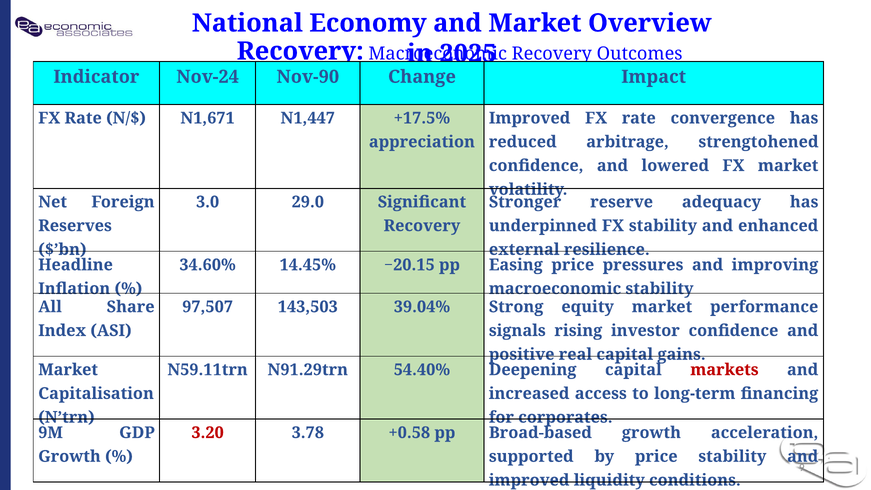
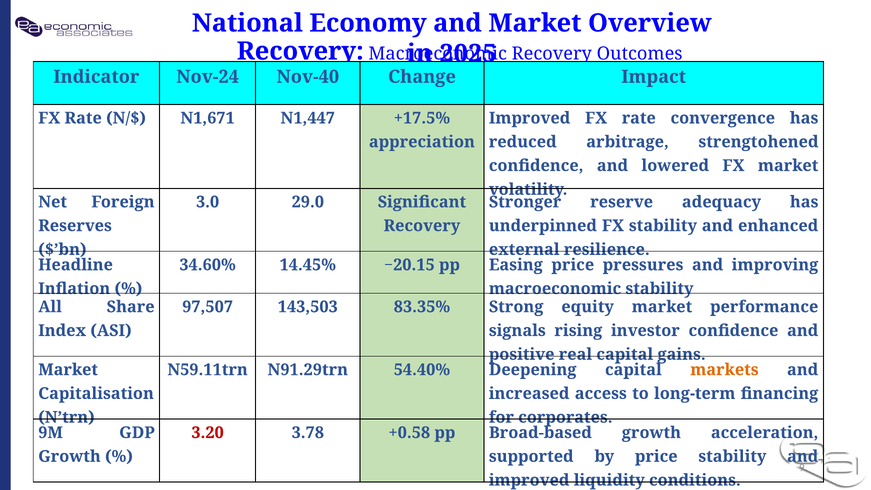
Nov-90: Nov-90 -> Nov-40 (308, 77)
39.04%: 39.04% -> 83.35% (422, 307)
markets colour: red -> orange (724, 370)
